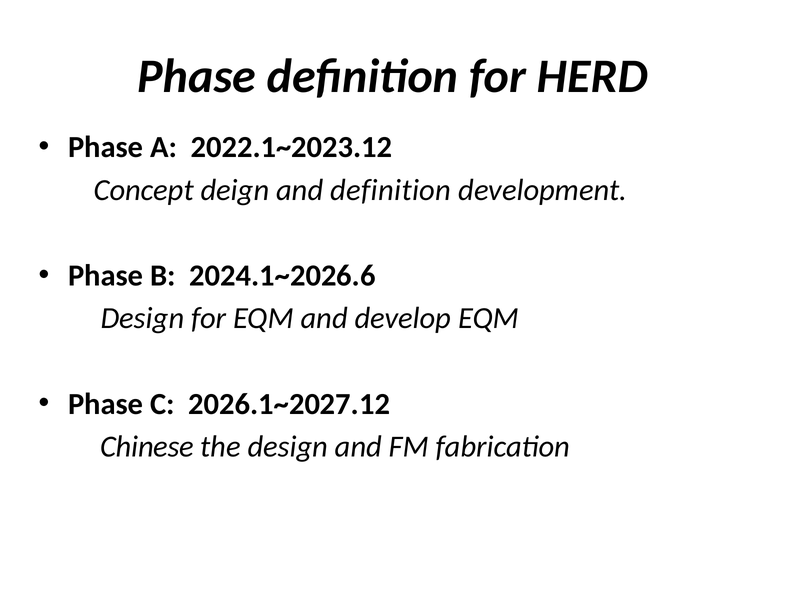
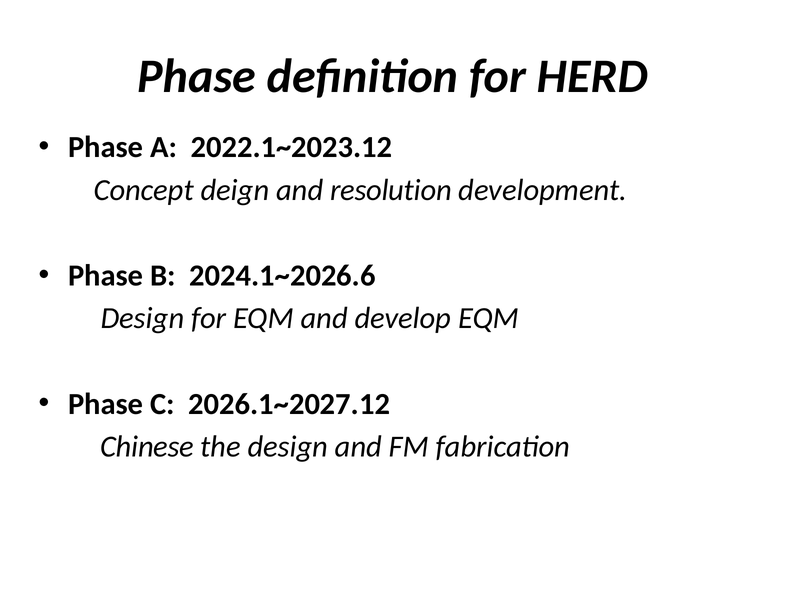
and definition: definition -> resolution (391, 190)
